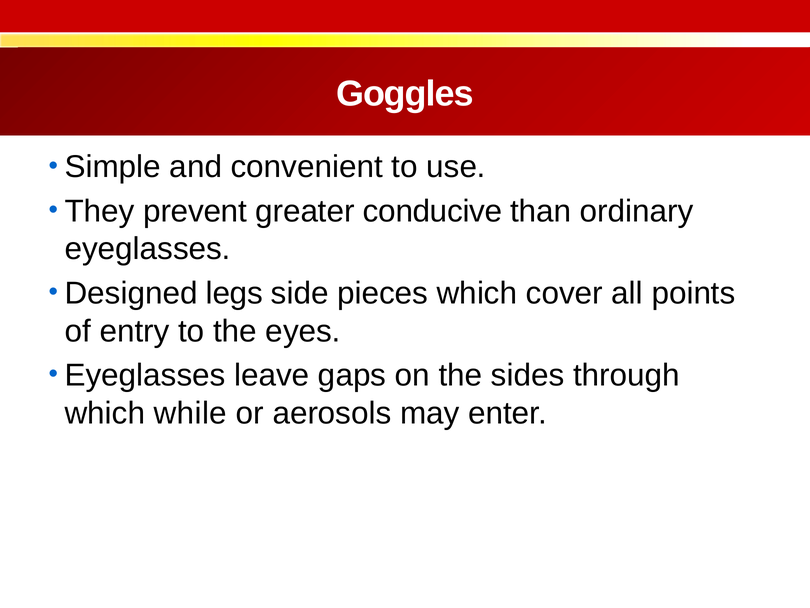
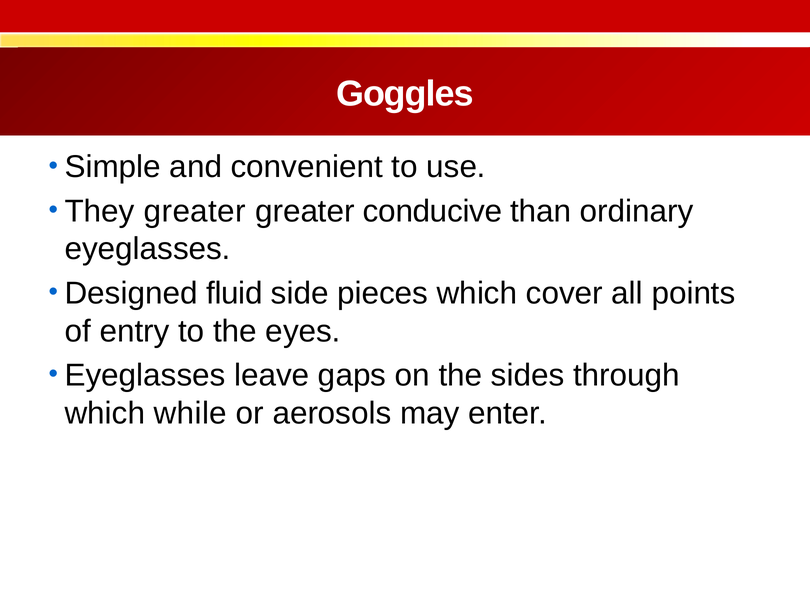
They prevent: prevent -> greater (195, 211)
legs: legs -> fluid (234, 293)
